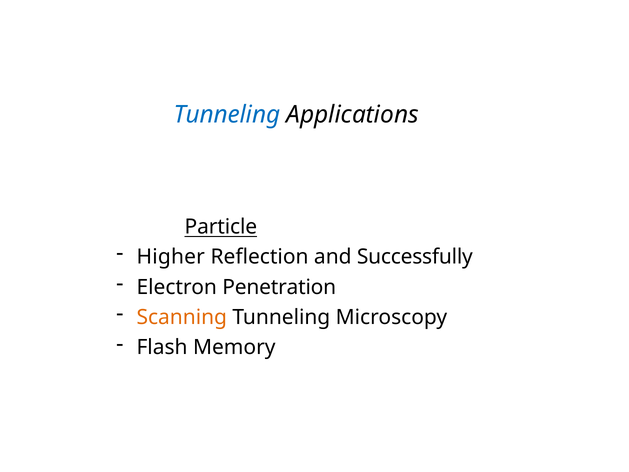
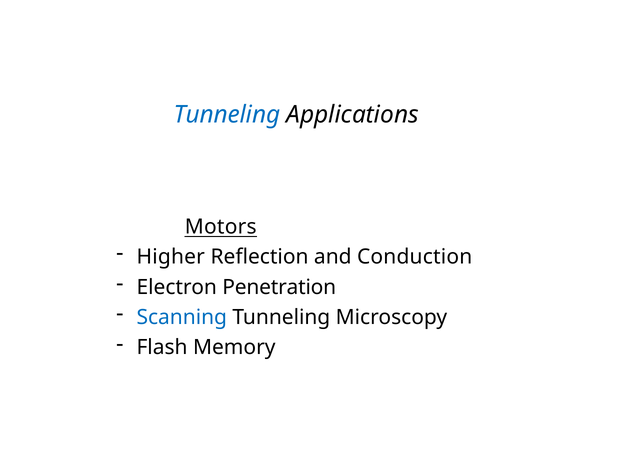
Particle: Particle -> Motors (221, 227)
Successfully: Successfully -> Conduction (415, 257)
Scanning colour: orange -> blue (182, 317)
